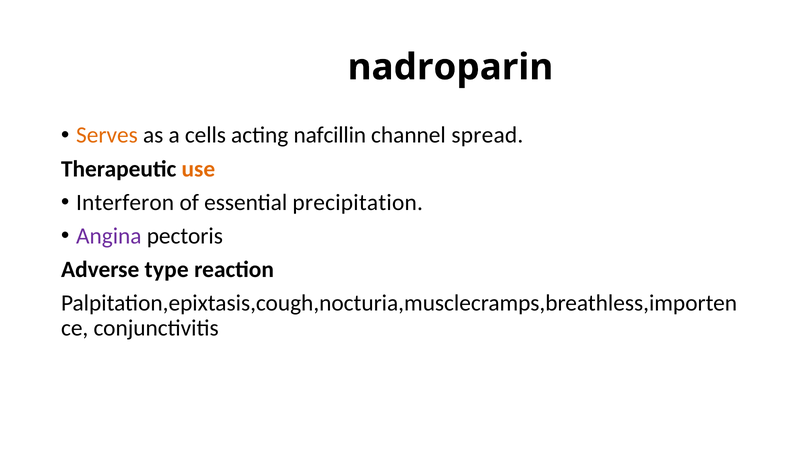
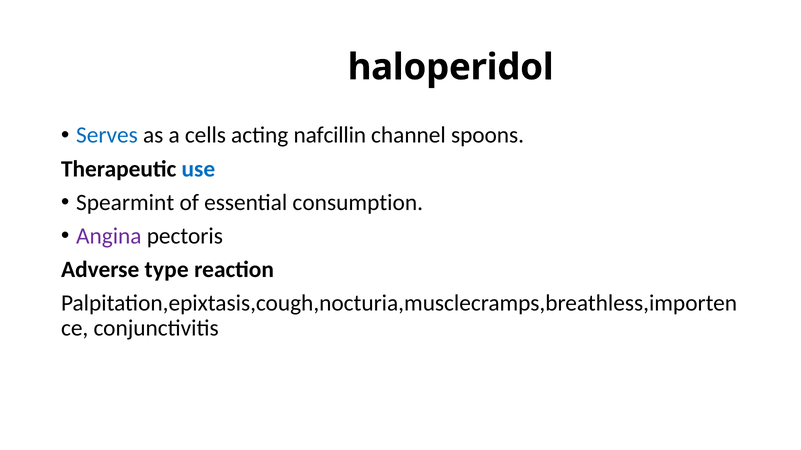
nadroparin: nadroparin -> haloperidol (451, 67)
Serves colour: orange -> blue (107, 135)
spread: spread -> spoons (488, 135)
use colour: orange -> blue (198, 169)
Interferon: Interferon -> Spearmint (125, 203)
precipitation: precipitation -> consumption (358, 203)
